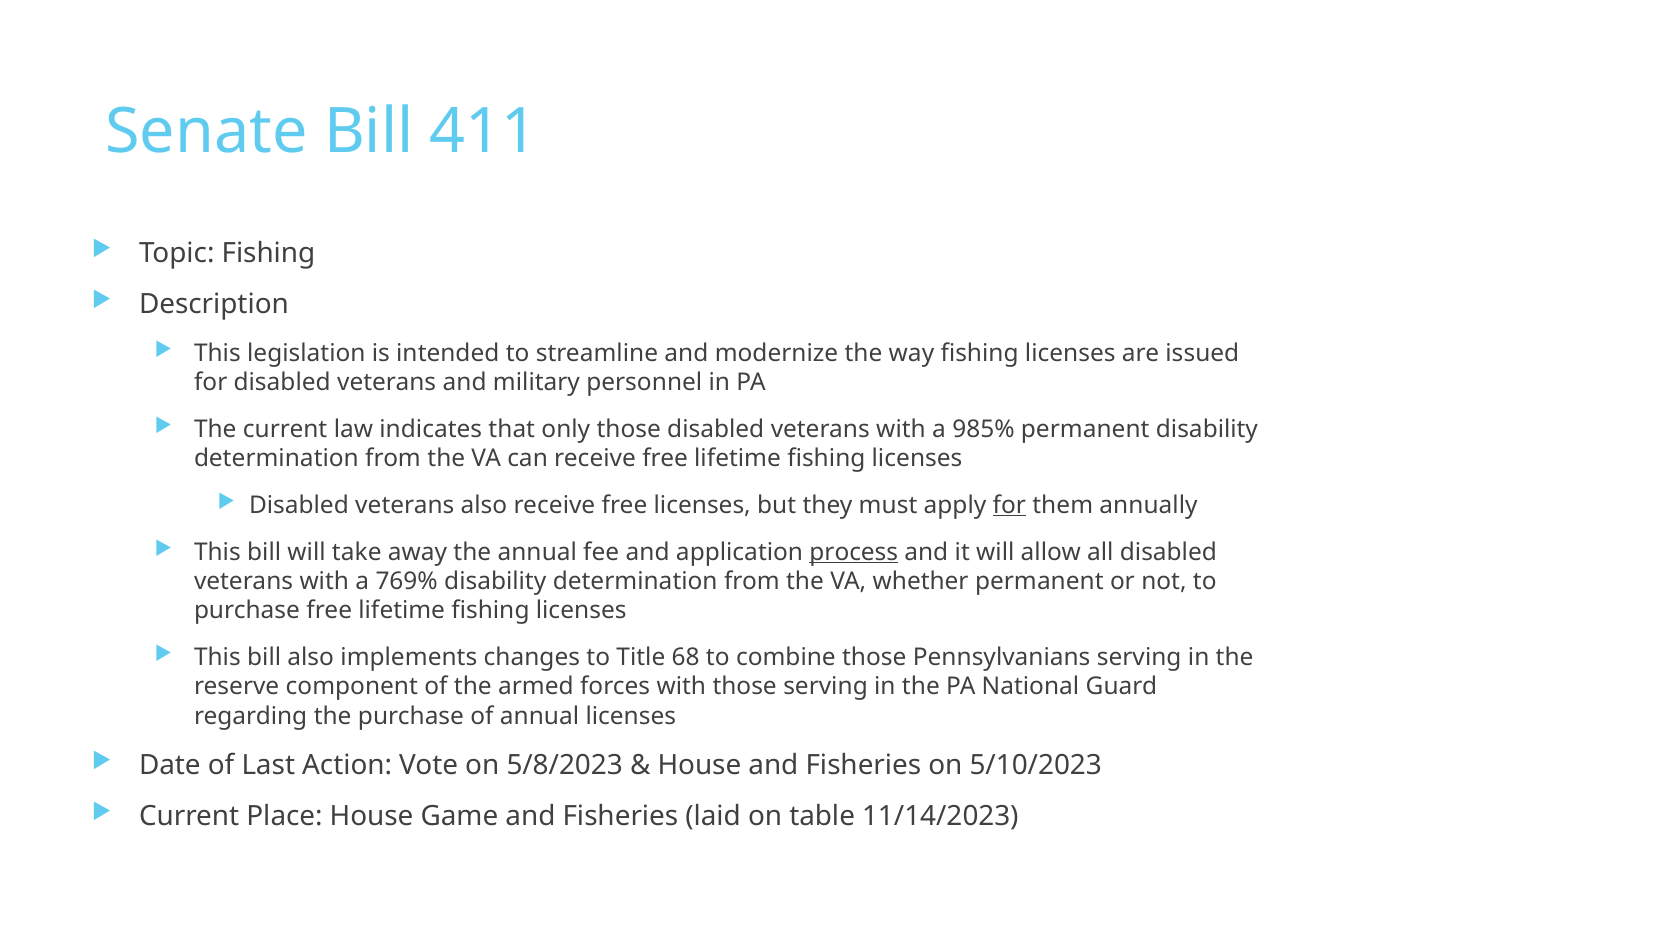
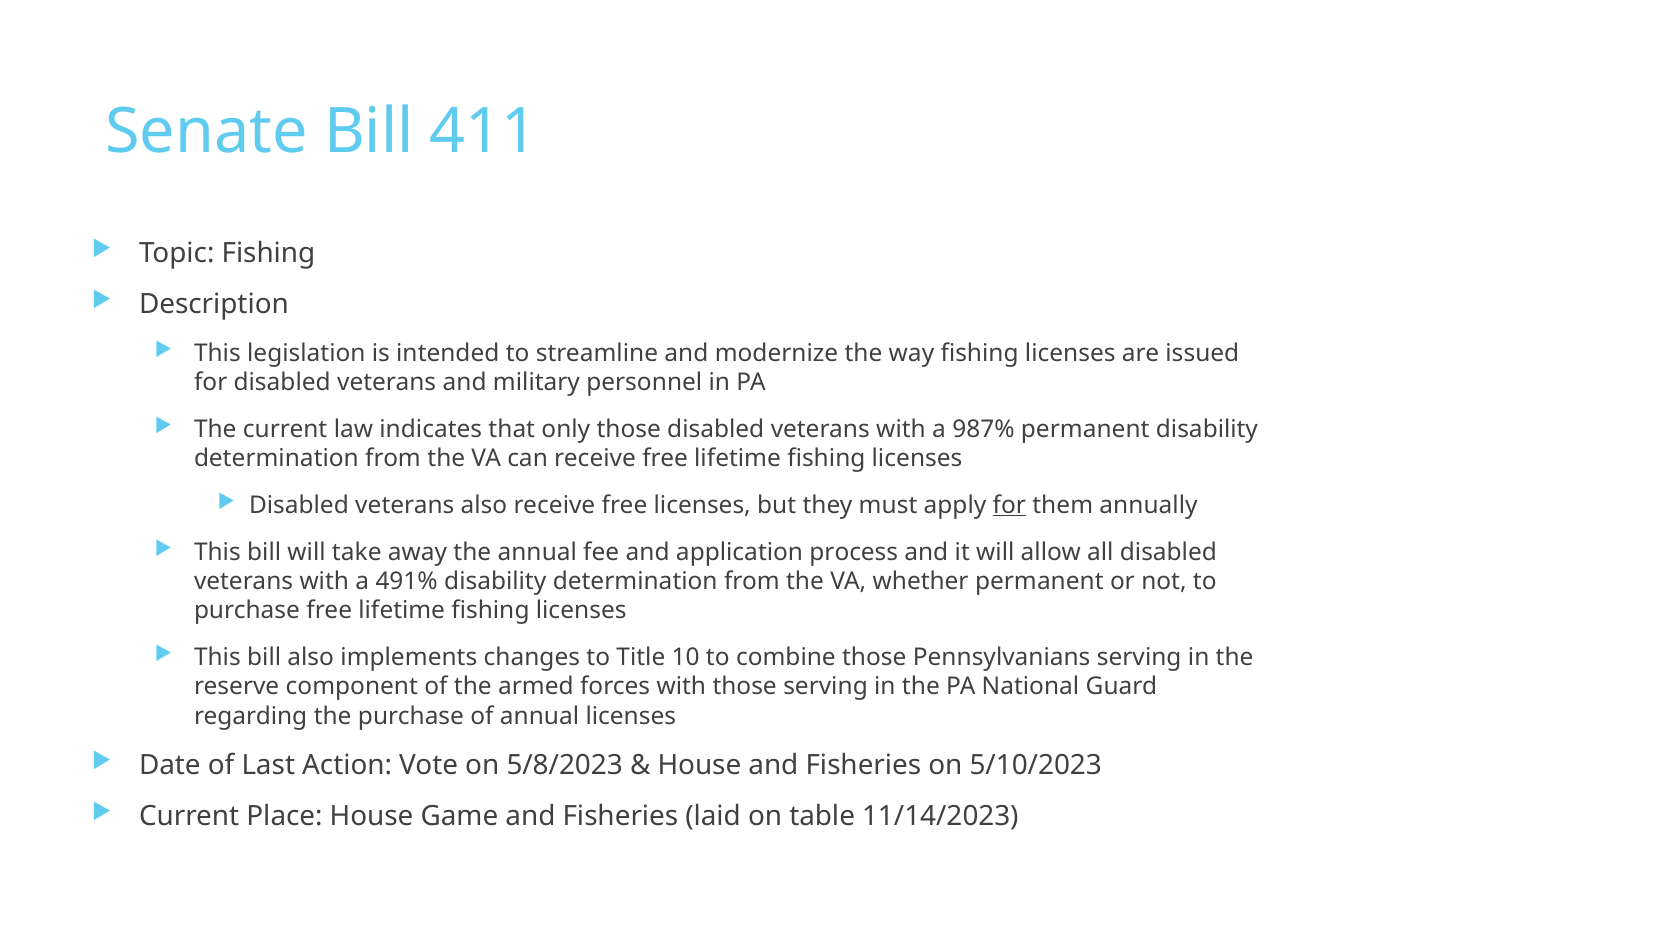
985%: 985% -> 987% (983, 429)
process underline: present -> none (854, 552)
769%: 769% -> 491% (407, 582)
68: 68 -> 10 (686, 658)
